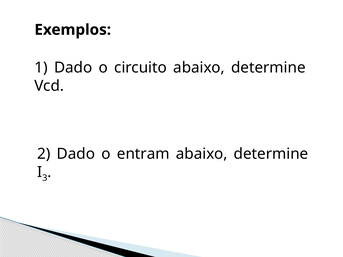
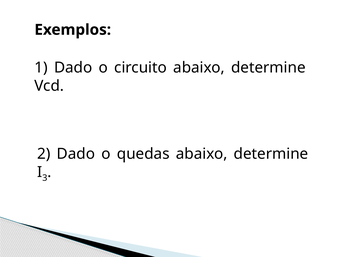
entram: entram -> quedas (143, 154)
